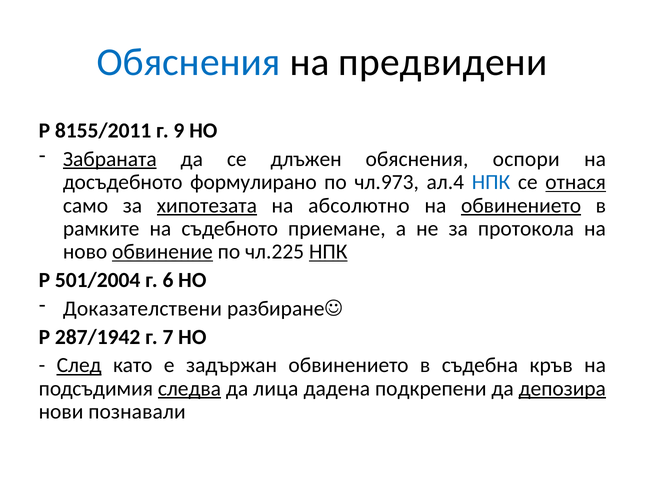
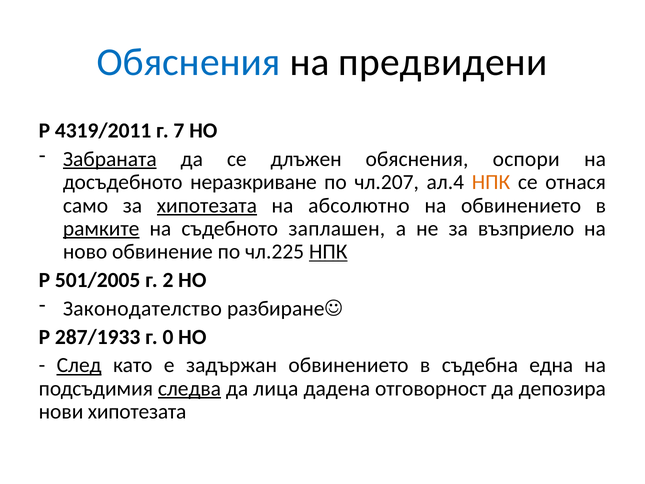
8155/2011: 8155/2011 -> 4319/2011 (103, 131)
9: 9 -> 7 (179, 131)
формулирано: формулирано -> неразкриване (254, 182)
чл.973: чл.973 -> чл.207 (387, 182)
НПК colour: blue -> orange (491, 182)
отнася underline: present -> none (576, 182)
обвинението underline: present -> none (521, 205)
рамките underline: none -> present (101, 229)
приемане: приемане -> заплашен (337, 229)
протокола: протокола -> възприело (526, 229)
обвинение underline: present -> none (162, 252)
501/2004: 501/2004 -> 501/2005 (98, 280)
6: 6 -> 2 (168, 280)
Доказателствени: Доказателствени -> Законодателство (142, 308)
287/1942: 287/1942 -> 287/1933 (98, 337)
7: 7 -> 0 (168, 337)
кръв: кръв -> една (551, 365)
подкрепени: подкрепени -> отговорност (431, 388)
депозира underline: present -> none (562, 388)
нови познавали: познавали -> хипотезата (137, 412)
